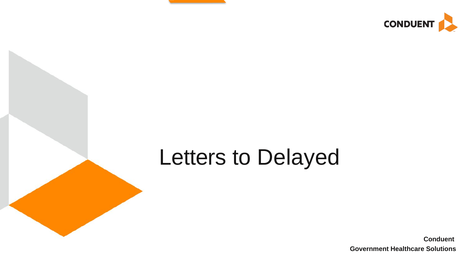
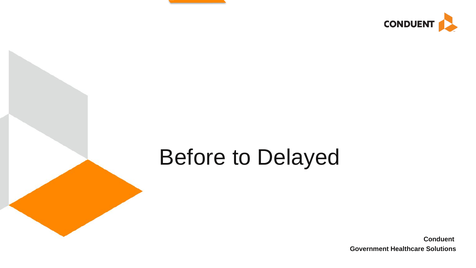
Letters: Letters -> Before (193, 157)
